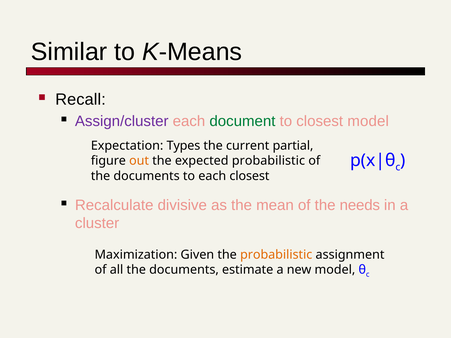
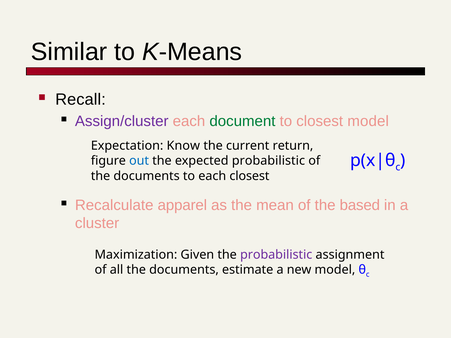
Types: Types -> Know (183, 146)
partial: partial -> return (293, 146)
out colour: orange -> blue (139, 161)
divisive: divisive -> apparel (182, 205)
needs: needs -> based (360, 205)
probabilistic colour: orange -> purple (276, 255)
